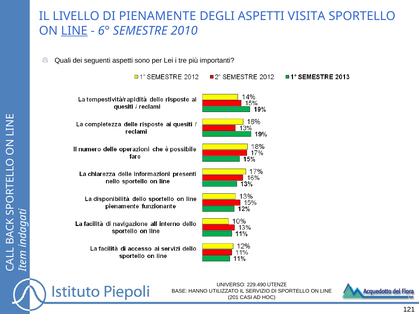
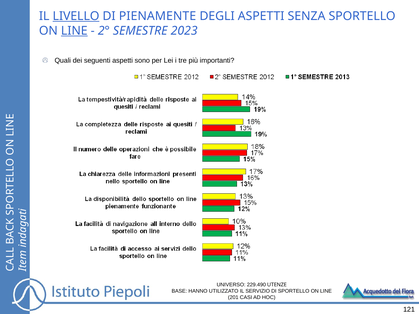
LIVELLO underline: none -> present (76, 16)
VISITA: VISITA -> SENZA (307, 16)
6°: 6° -> 2° (104, 31)
2010: 2010 -> 2023 (184, 31)
